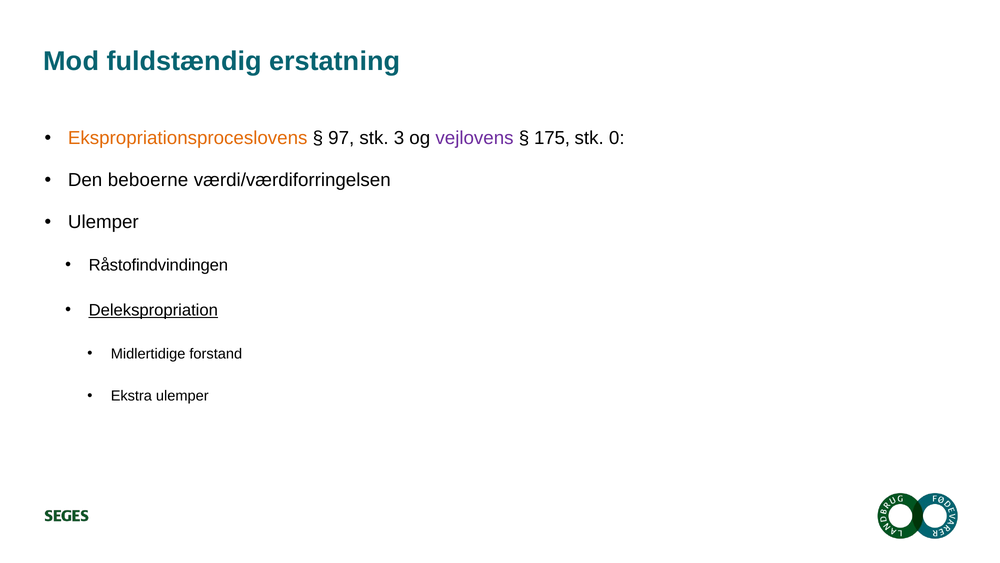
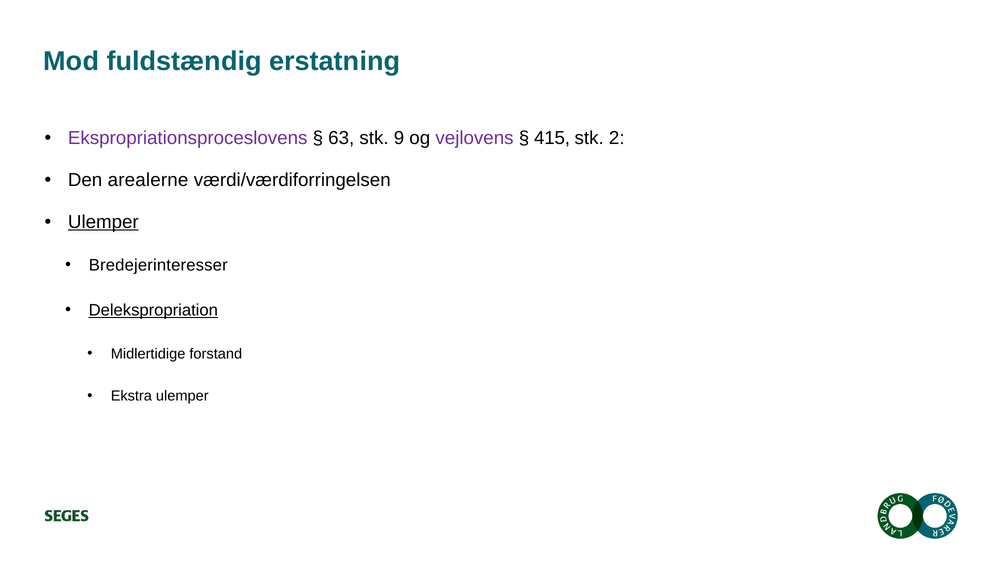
Ekspropriationsproceslovens colour: orange -> purple (188, 138)
97: 97 -> 63 (341, 138)
3: 3 -> 9 (399, 138)
175: 175 -> 415 (552, 138)
0: 0 -> 2 (617, 138)
beboerne: beboerne -> arealerne (148, 180)
Ulemper underline: none -> present (103, 222)
Råstofindvindingen: Råstofindvindingen -> Bredejerinteresser (158, 265)
